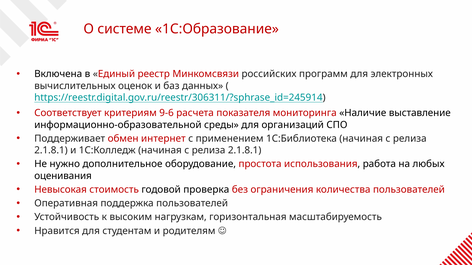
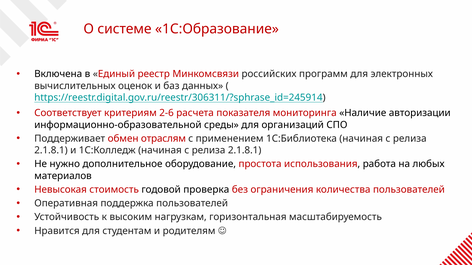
9-6: 9-6 -> 2-6 (167, 113)
выставление: выставление -> авторизации (420, 113)
интернет: интернет -> отраслям (163, 139)
оценивания: оценивания -> материалов (63, 176)
